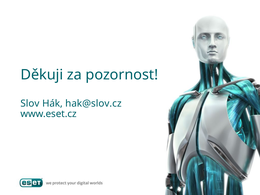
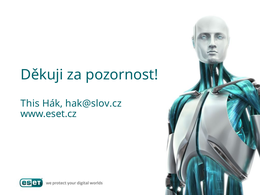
Slov: Slov -> This (30, 103)
